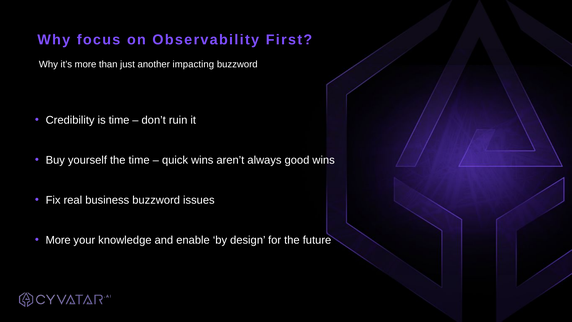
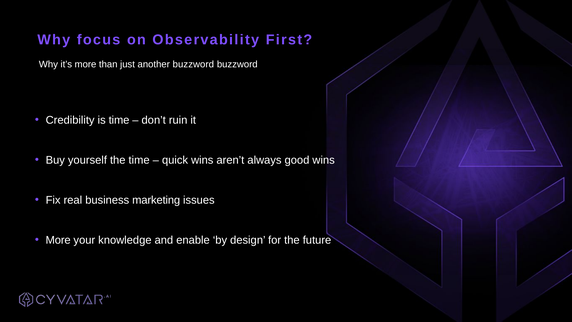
another impacting: impacting -> buzzword (193, 64)
business buzzword: buzzword -> marketing (156, 200)
